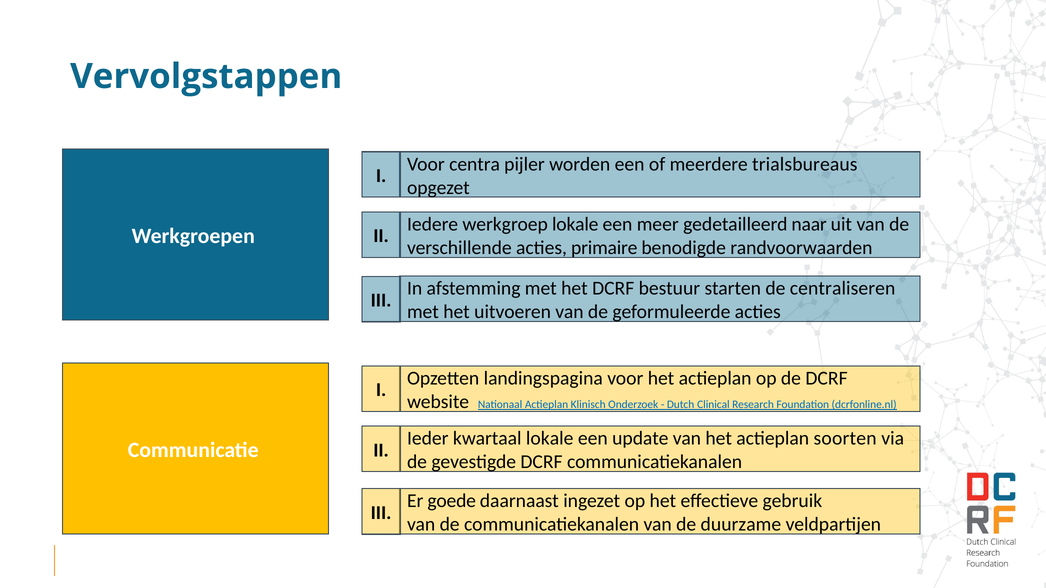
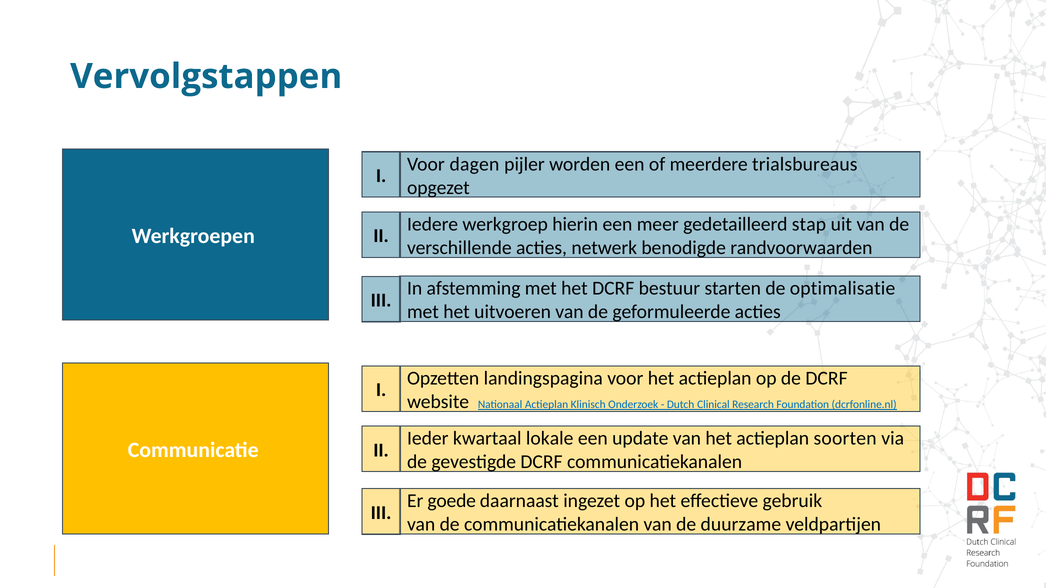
centra: centra -> dagen (474, 164)
werkgroep lokale: lokale -> hierin (575, 224)
naar: naar -> stap (809, 224)
primaire: primaire -> netwerk (604, 248)
centraliseren: centraliseren -> optimalisatie (843, 289)
